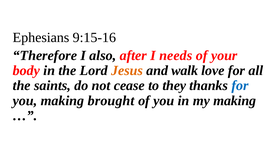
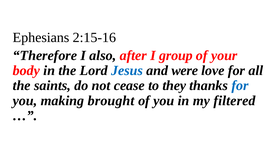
9:15-16: 9:15-16 -> 2:15-16 (94, 37)
needs: needs -> group (176, 55)
Jesus colour: orange -> blue (127, 70)
walk: walk -> were (185, 70)
my making: making -> filtered (235, 101)
